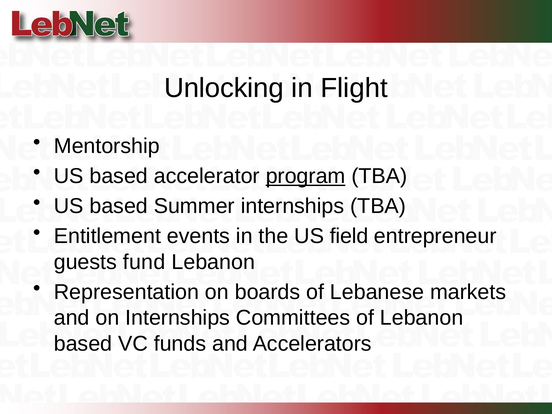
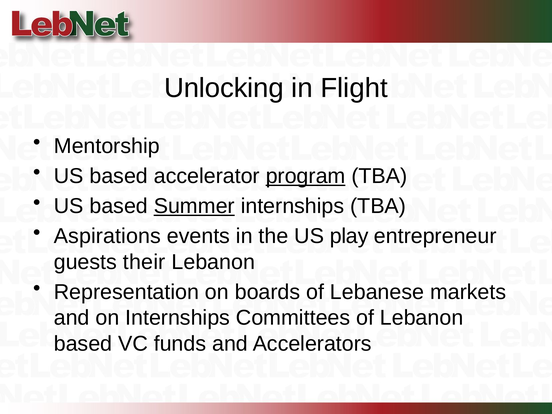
Summer underline: none -> present (194, 206)
Entitlement: Entitlement -> Aspirations (107, 236)
field: field -> play (349, 236)
fund: fund -> their (144, 262)
